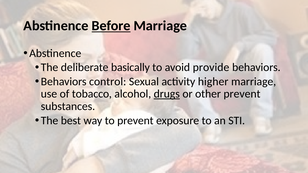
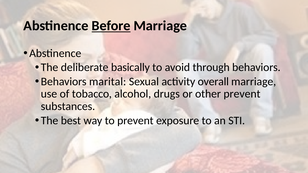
provide: provide -> through (211, 68)
control: control -> marital (108, 82)
higher: higher -> overall (213, 82)
drugs underline: present -> none (167, 94)
